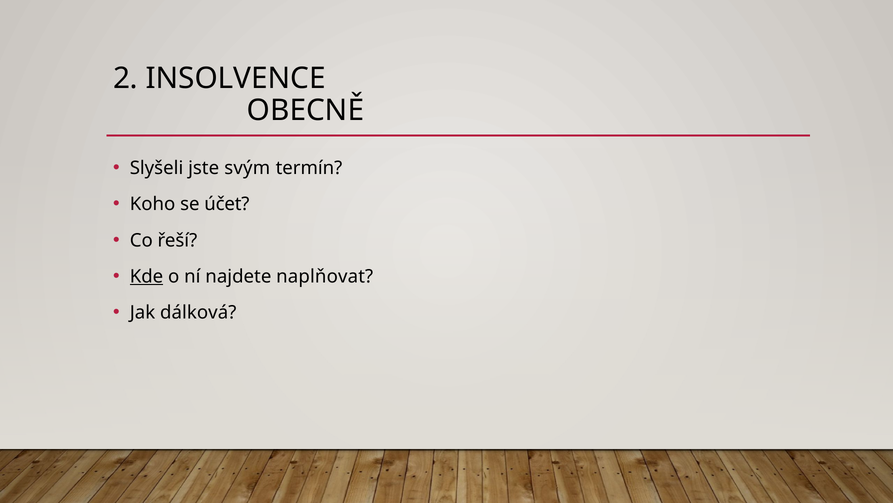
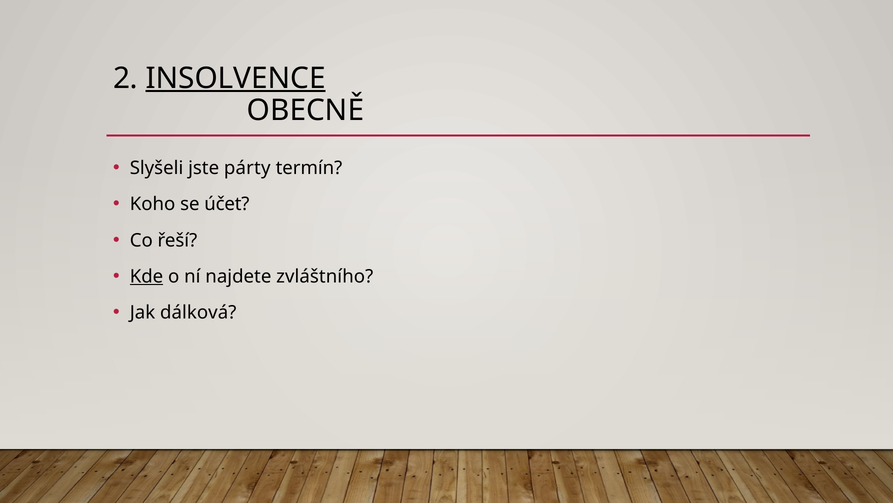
INSOLVENCE underline: none -> present (236, 78)
svým: svým -> párty (247, 168)
naplňovat: naplňovat -> zvláštního (325, 276)
